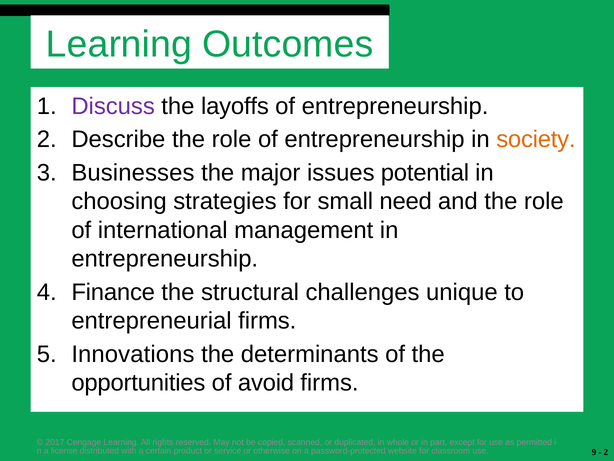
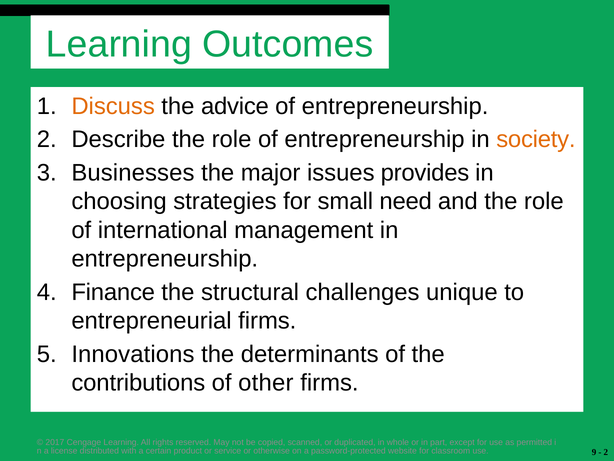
Discuss colour: purple -> orange (113, 106)
layoffs: layoffs -> advice (235, 106)
potential: potential -> provides (425, 173)
opportunities: opportunities -> contributions (138, 383)
avoid: avoid -> other (266, 383)
